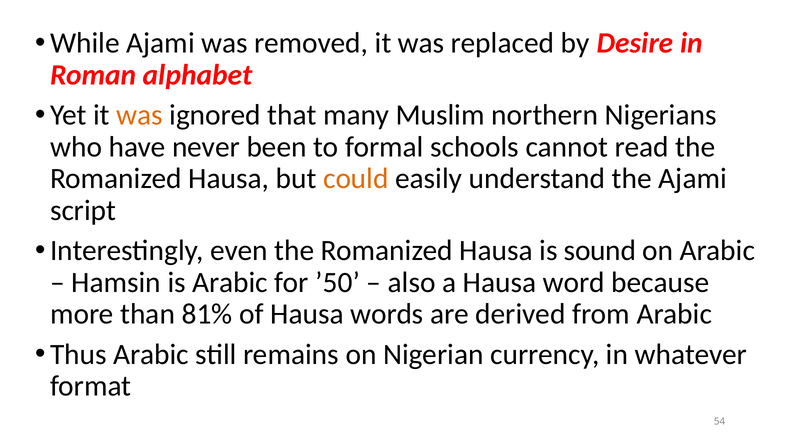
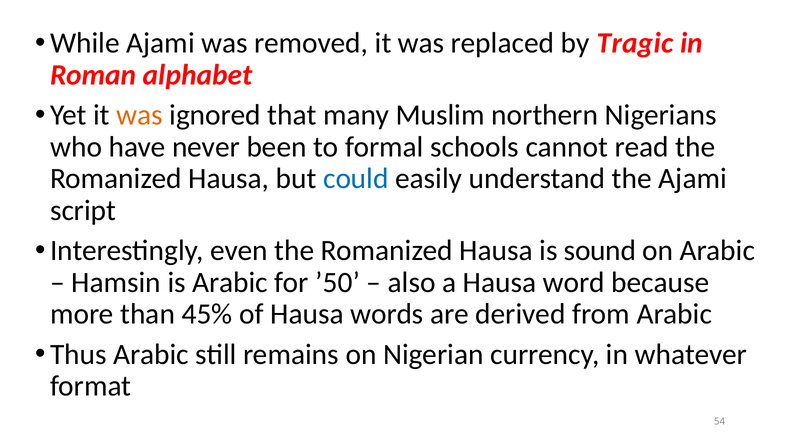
Desire: Desire -> Tragic (635, 43)
could colour: orange -> blue (356, 179)
81%: 81% -> 45% (207, 314)
